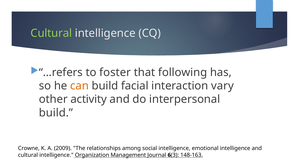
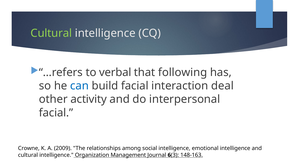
foster: foster -> verbal (115, 72)
can colour: orange -> blue (79, 86)
vary: vary -> deal (222, 86)
build: build -> facial (56, 113)
